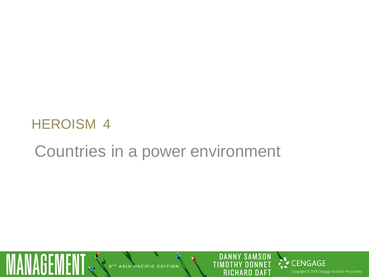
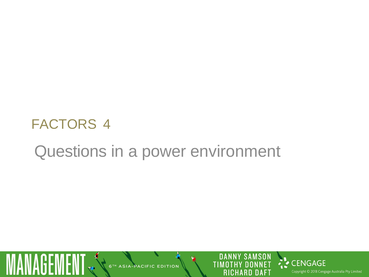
HEROISM: HEROISM -> FACTORS (64, 124)
Countries: Countries -> Questions (71, 151)
